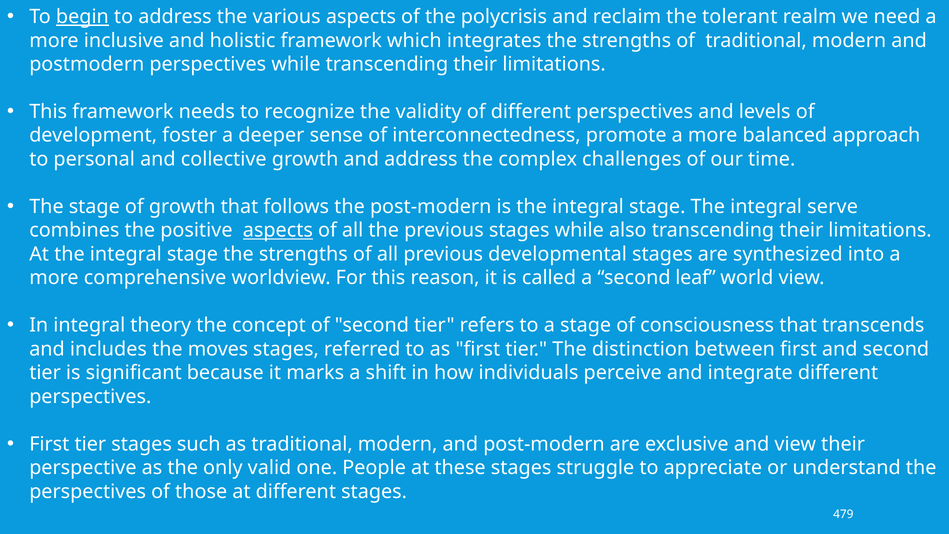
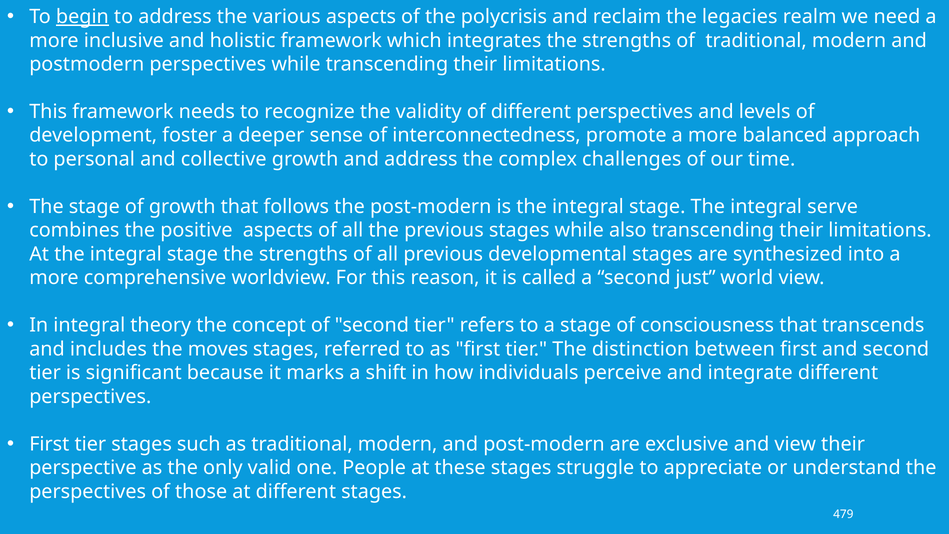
tolerant: tolerant -> legacies (740, 17)
aspects underline: present -> none (278, 230)
leaf: leaf -> just (696, 278)
